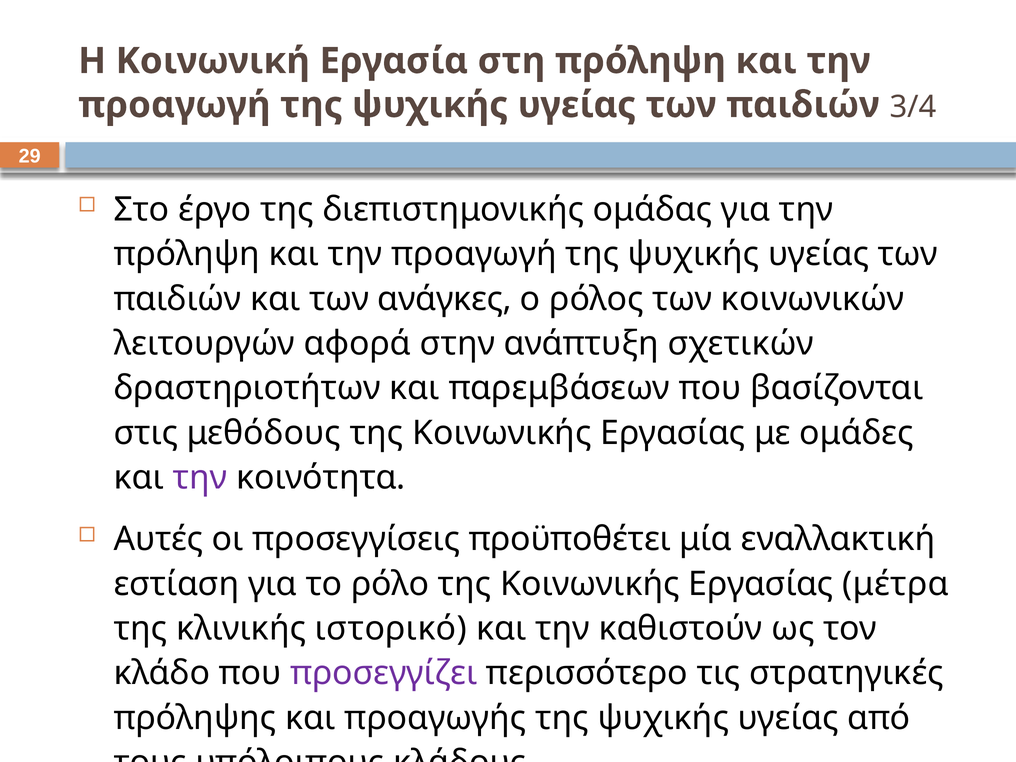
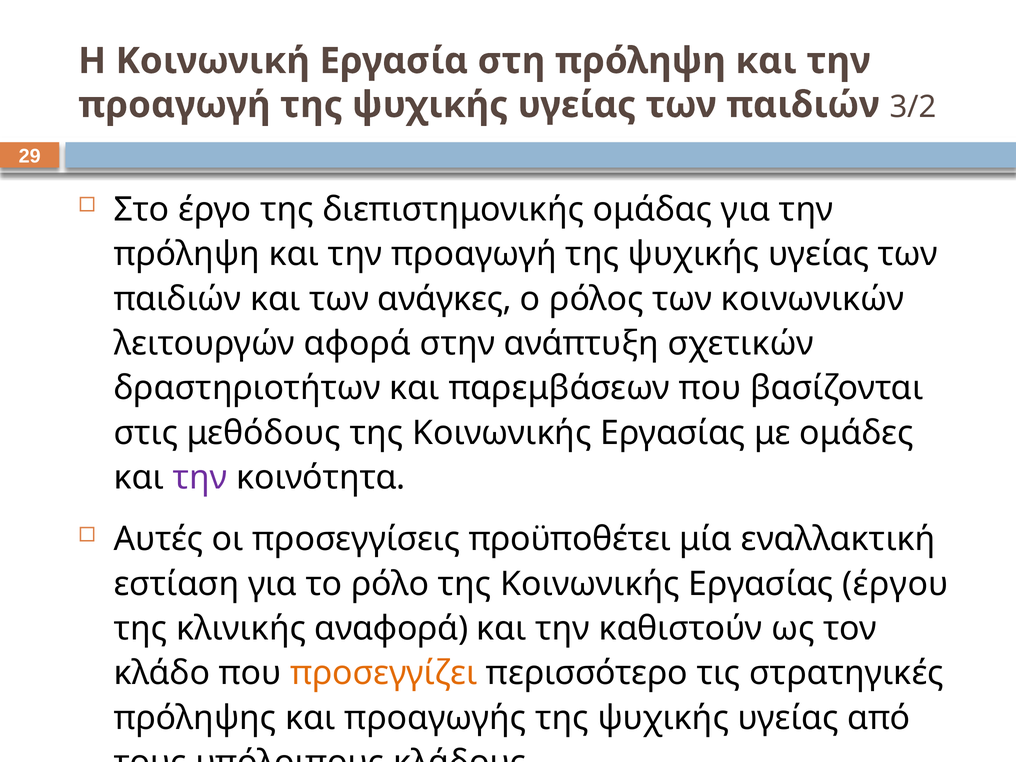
3/4: 3/4 -> 3/2 (913, 107)
μέτρα: μέτρα -> έργου (896, 584)
ιστορικό: ιστορικό -> αναφορά (391, 629)
προσεγγίζει colour: purple -> orange (384, 673)
